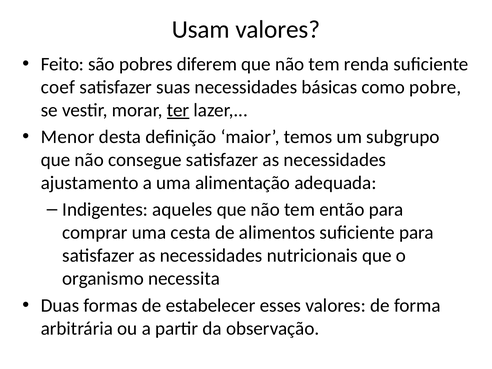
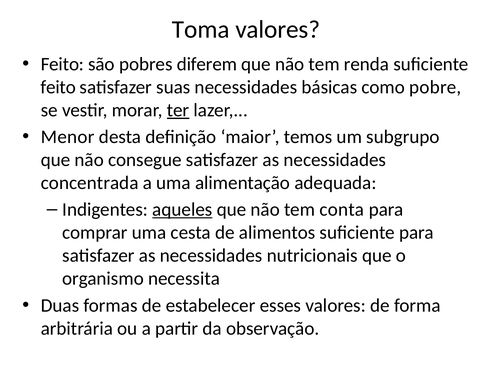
Usam: Usam -> Toma (201, 30)
coef: coef -> feito (58, 87)
ajustamento: ajustamento -> concentrada (90, 183)
aqueles underline: none -> present (182, 210)
então: então -> conta (342, 210)
